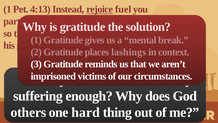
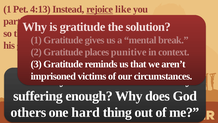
fuel: fuel -> like (123, 9)
lashings: lashings -> punitive (129, 52)
